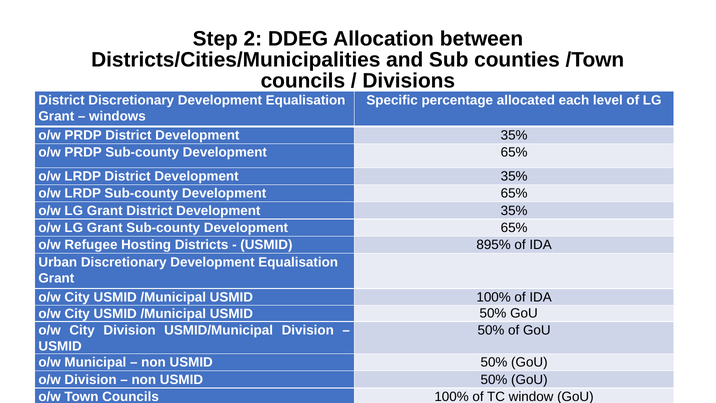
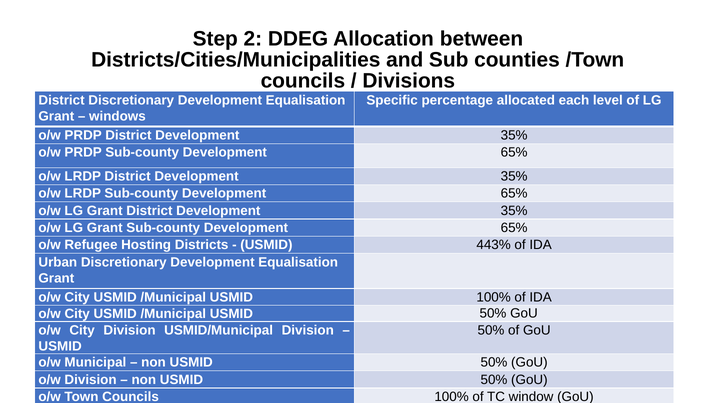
895%: 895% -> 443% (494, 245)
